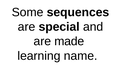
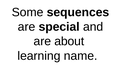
made: made -> about (69, 41)
